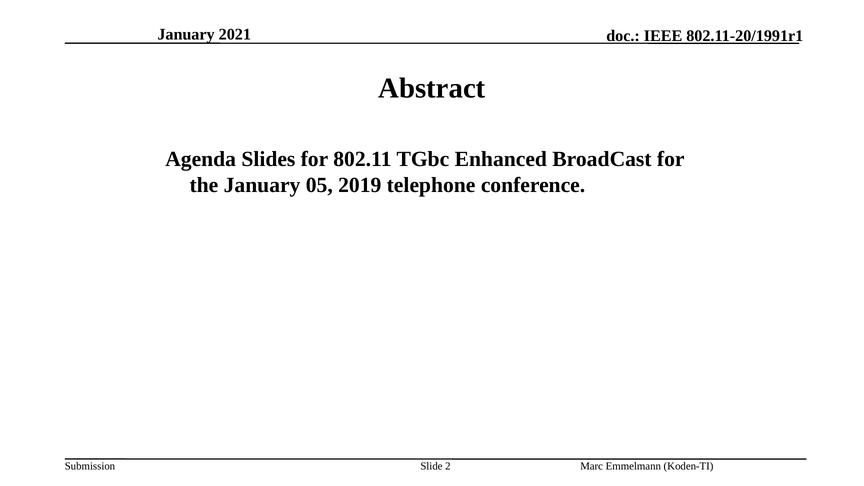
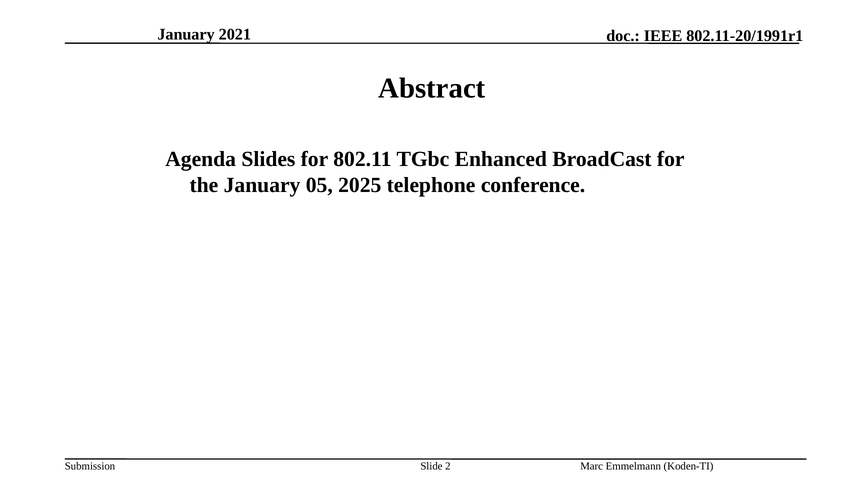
2019: 2019 -> 2025 (360, 185)
